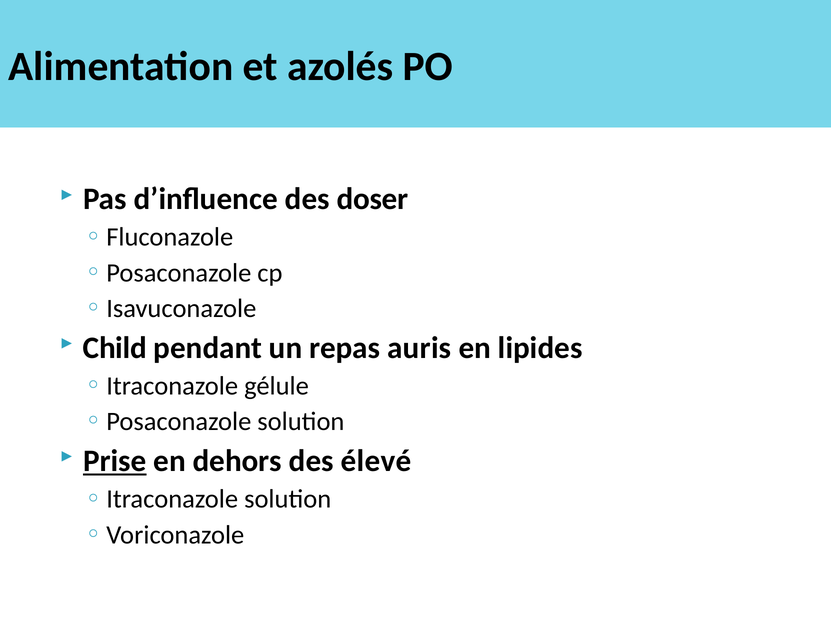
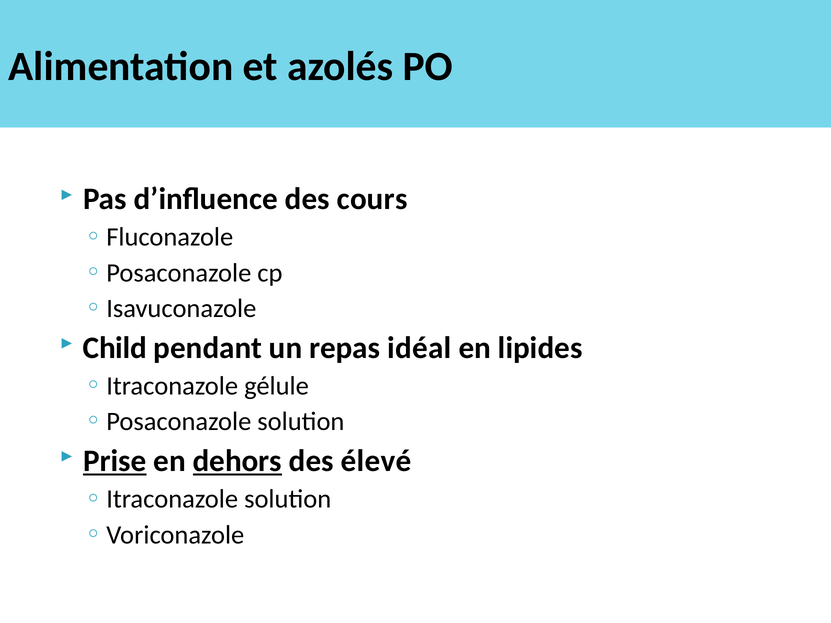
doser: doser -> cours (372, 199)
auris: auris -> idéal (419, 348)
dehors underline: none -> present (237, 461)
